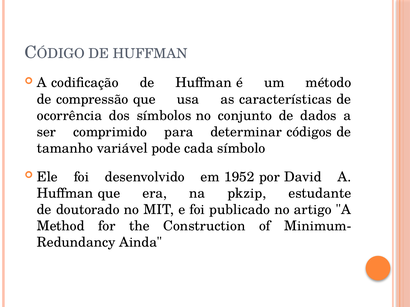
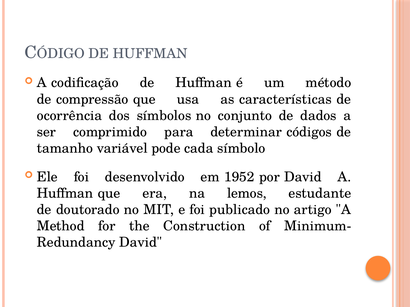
pkzip: pkzip -> lemos (247, 194)
Ainda: Ainda -> David (141, 243)
